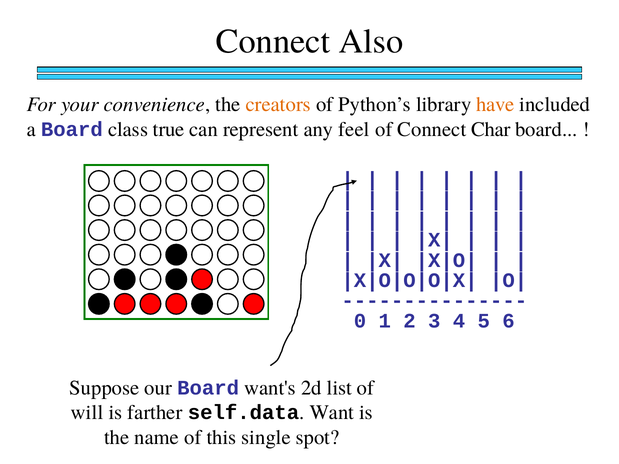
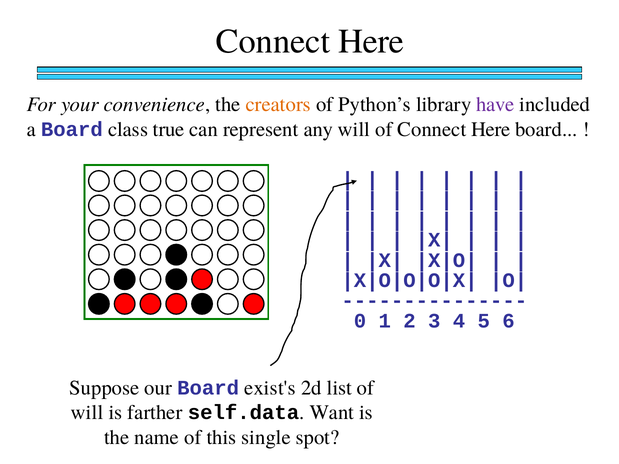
Also: Also -> Here (371, 42)
have colour: orange -> purple (495, 105)
any feel: feel -> will (354, 129)
of Connect Char: Char -> Here (491, 129)
want's: want's -> exist's (270, 388)
